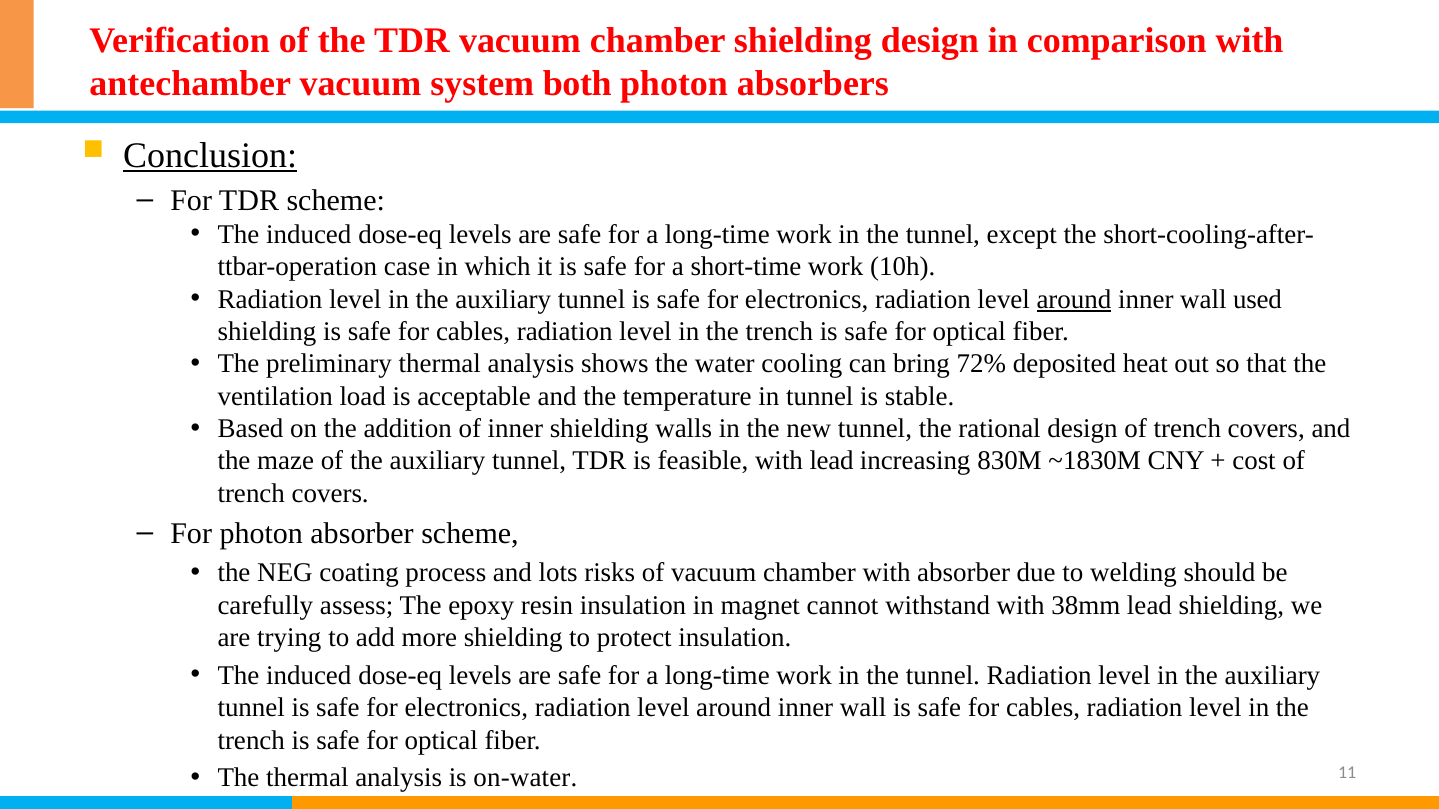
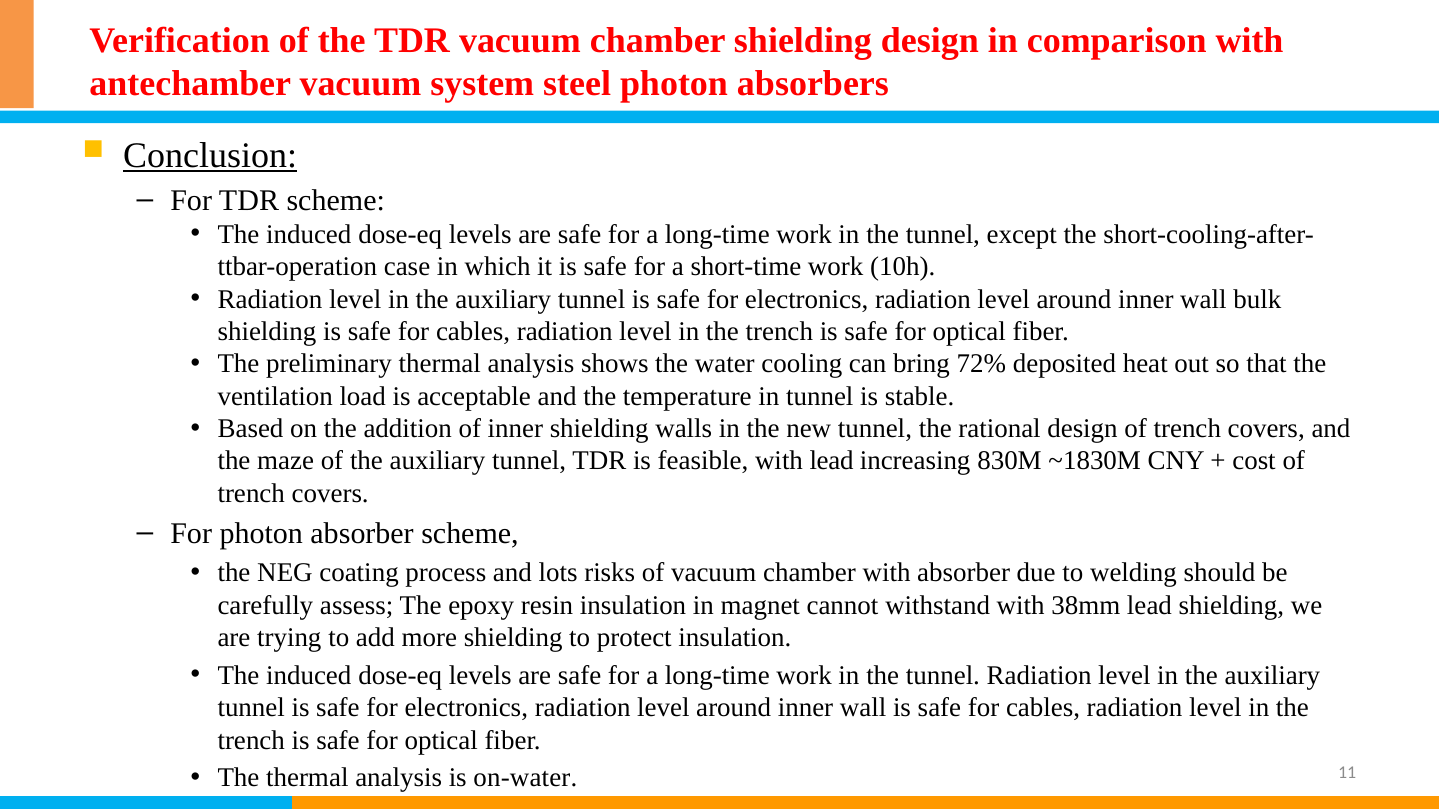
both: both -> steel (577, 84)
around underline: present -> none (1074, 299)
used: used -> bulk (1257, 299)
